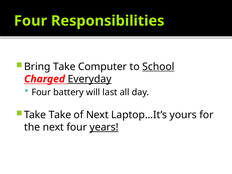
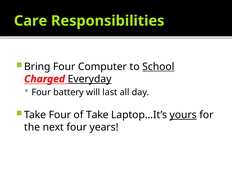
Four: Four -> Care (31, 21)
Bring Take: Take -> Four (64, 67)
Take Take: Take -> Four (60, 115)
of Next: Next -> Take (97, 115)
yours underline: none -> present (183, 115)
years underline: present -> none (104, 127)
